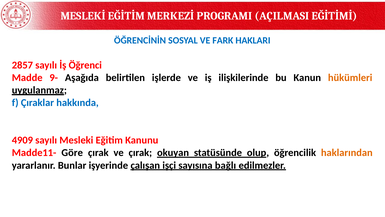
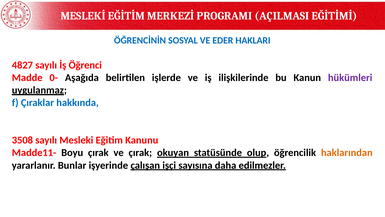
FARK: FARK -> EDER (223, 40)
2857: 2857 -> 4827 (22, 65)
9-: 9- -> 0- (54, 77)
hükümleri colour: orange -> purple (350, 77)
4909: 4909 -> 3508 (22, 140)
Göre: Göre -> Boyu (72, 152)
bağlı: bağlı -> daha (226, 165)
